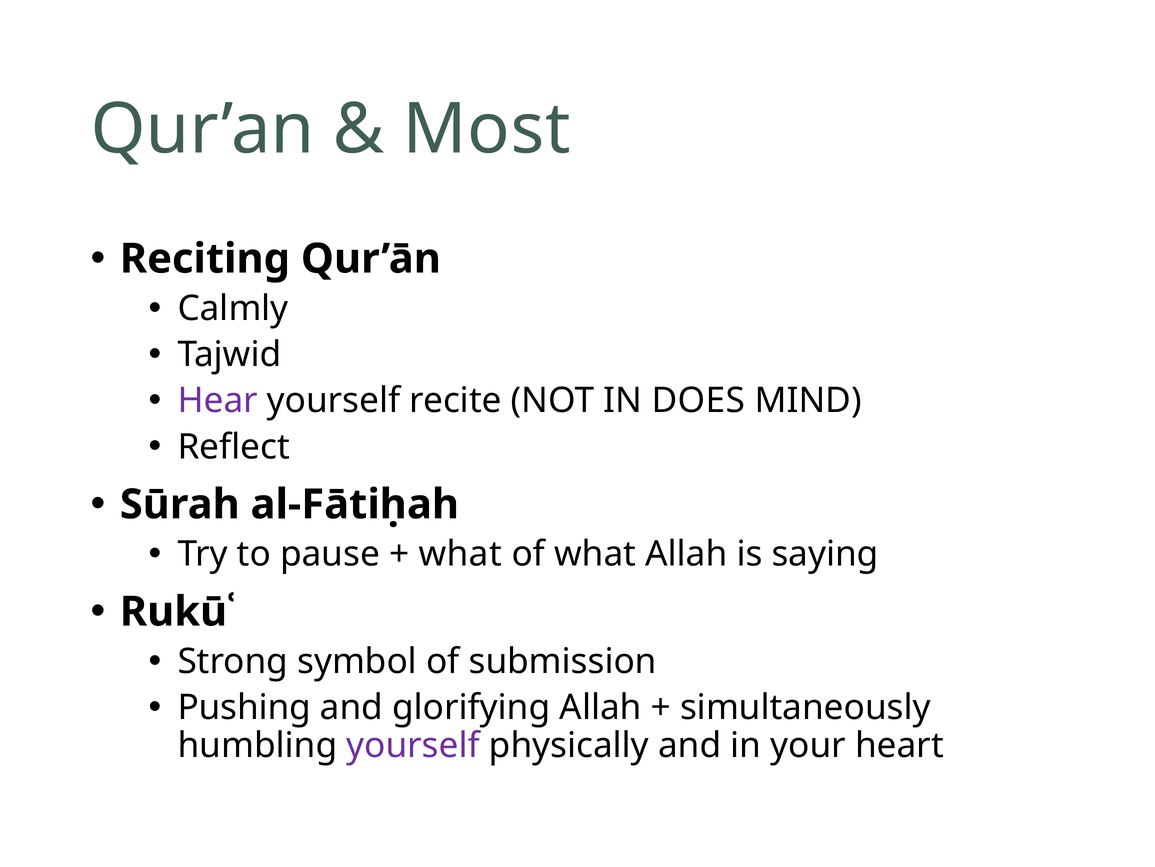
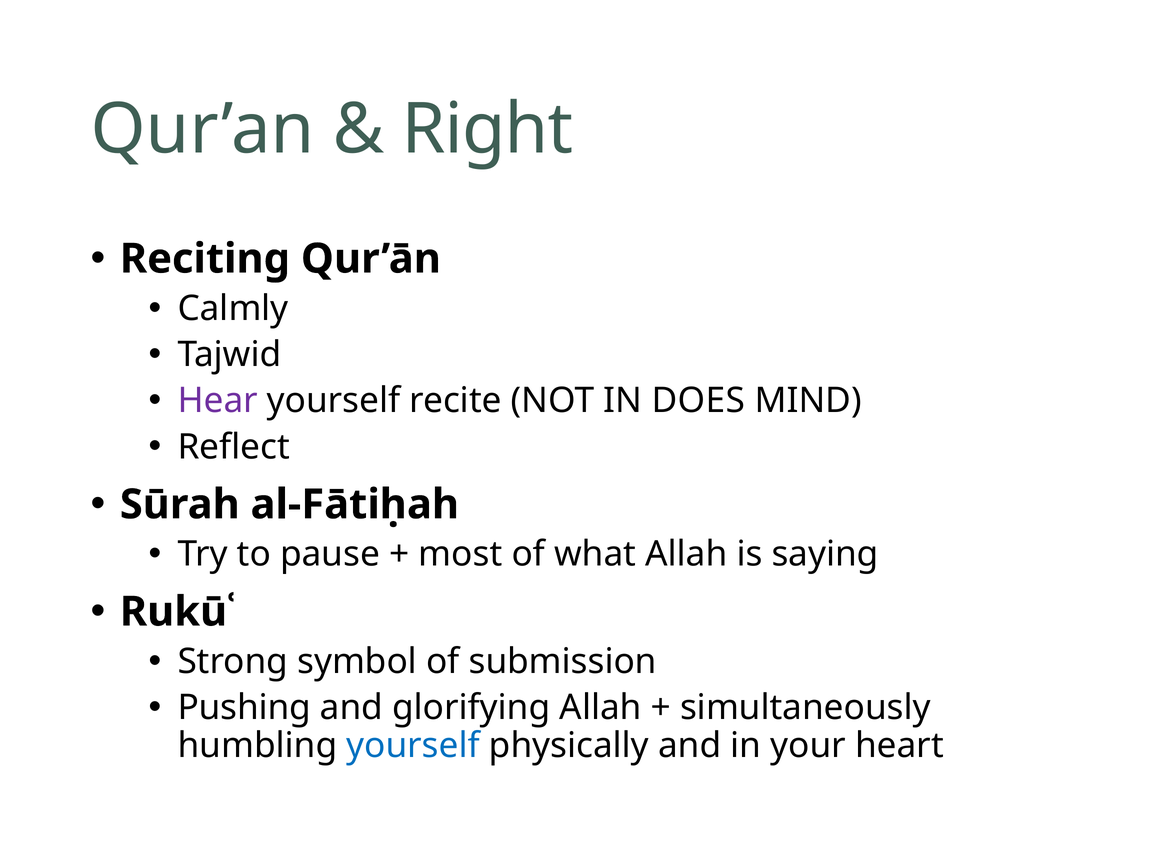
Most: Most -> Right (487, 129)
what: what -> most (460, 554)
yourself colour: purple -> blue (413, 745)
